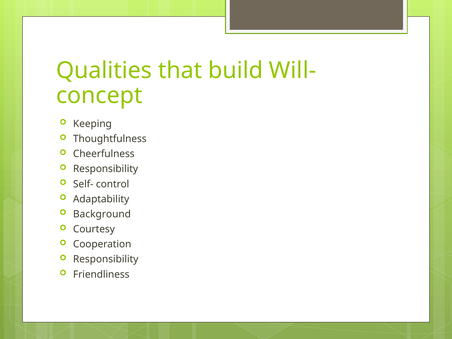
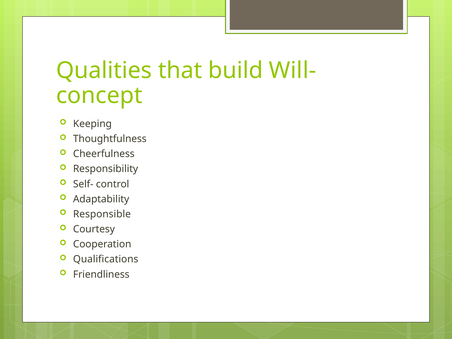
Background: Background -> Responsible (102, 214)
Responsibility: Responsibility -> Qualifications (106, 259)
